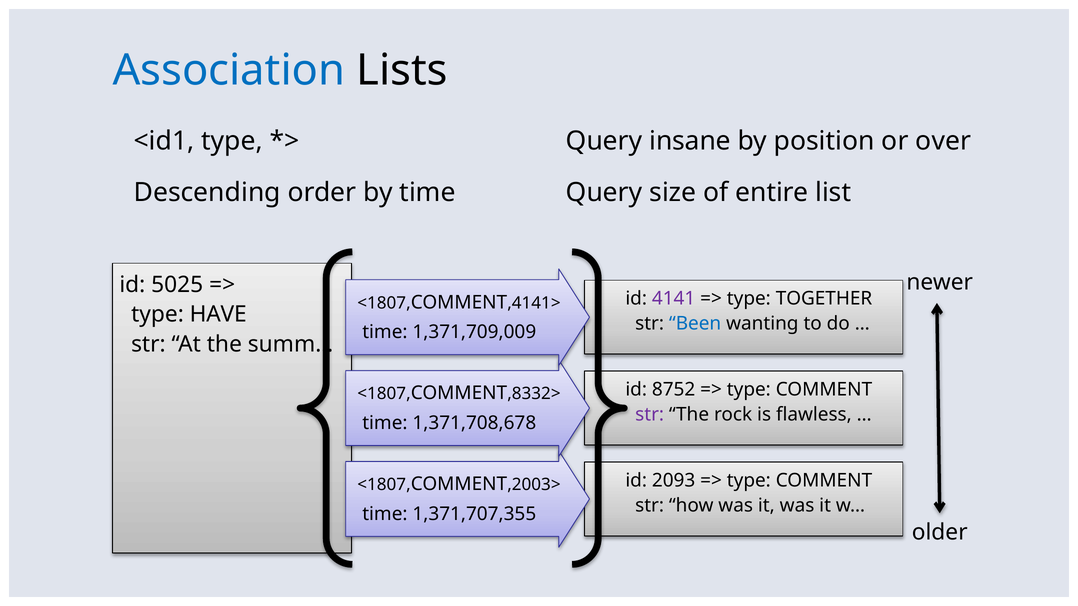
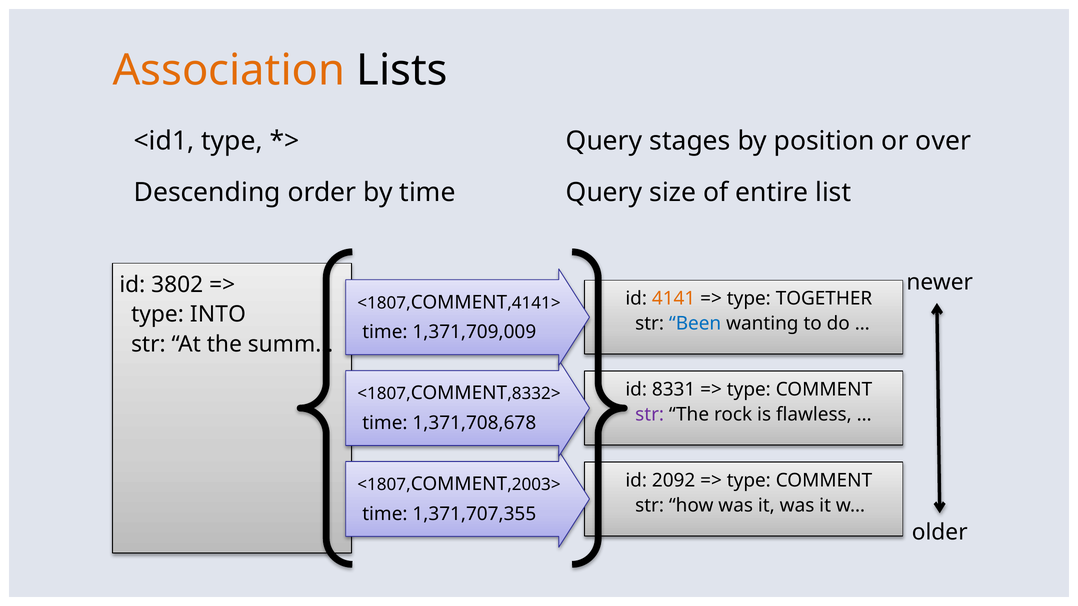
Association colour: blue -> orange (229, 71)
insane: insane -> stages (690, 141)
5025: 5025 -> 3802 (177, 285)
4141 colour: purple -> orange (674, 299)
HAVE: HAVE -> INTO (218, 315)
8752: 8752 -> 8331 (674, 390)
2093: 2093 -> 2092 (674, 481)
